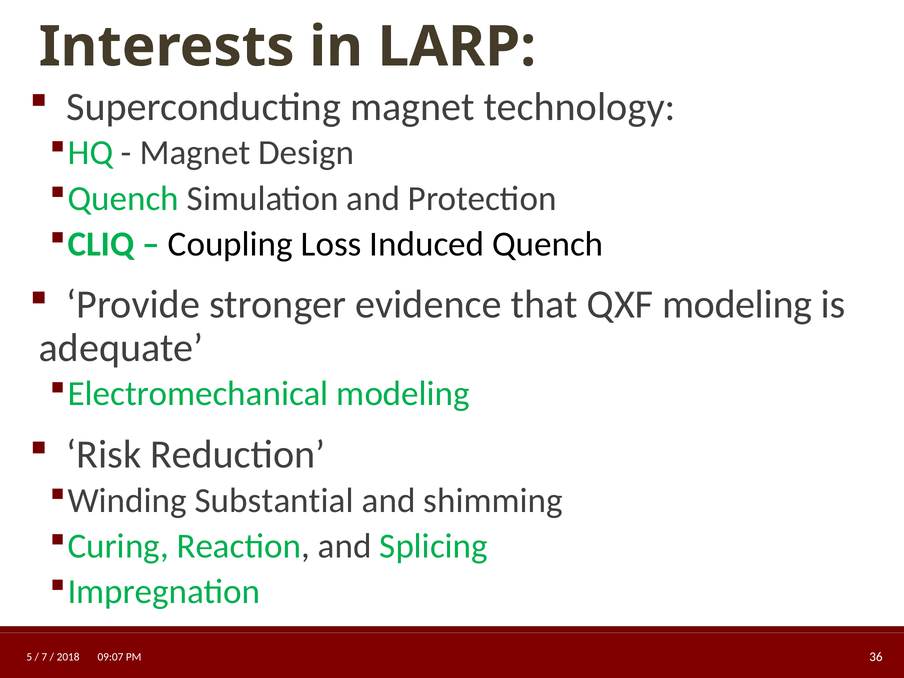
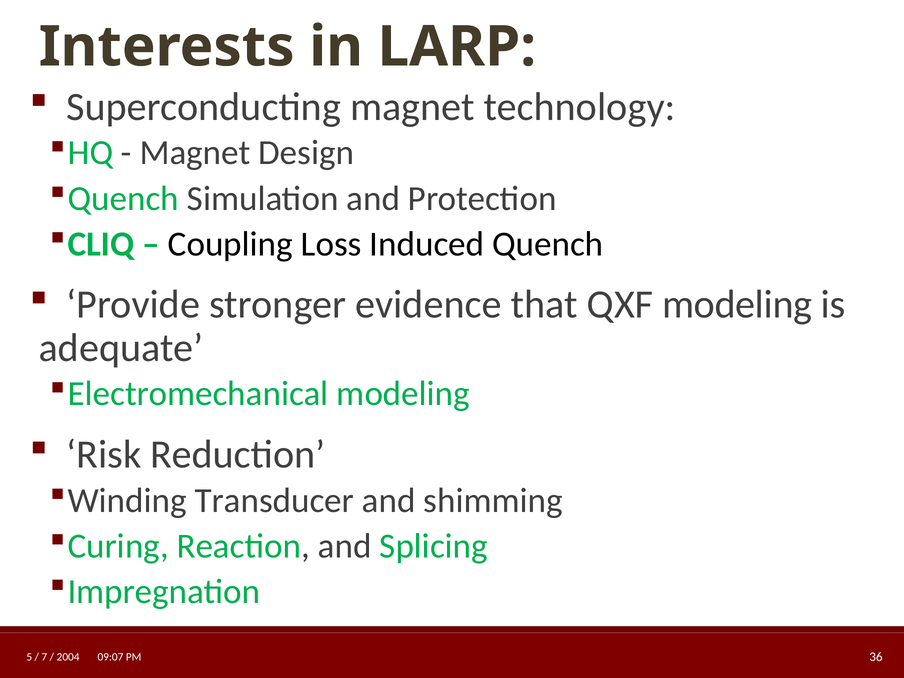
Substantial: Substantial -> Transducer (274, 500)
2018: 2018 -> 2004 (68, 657)
